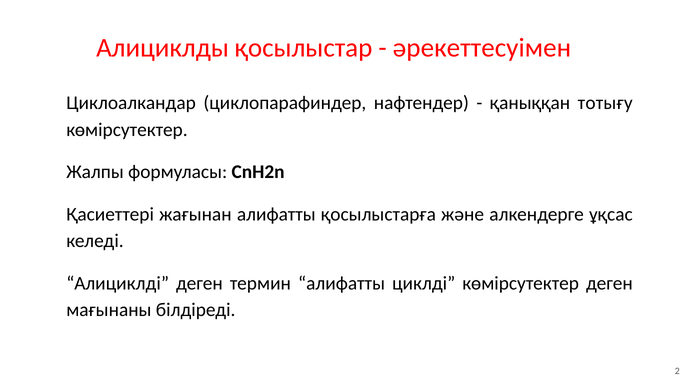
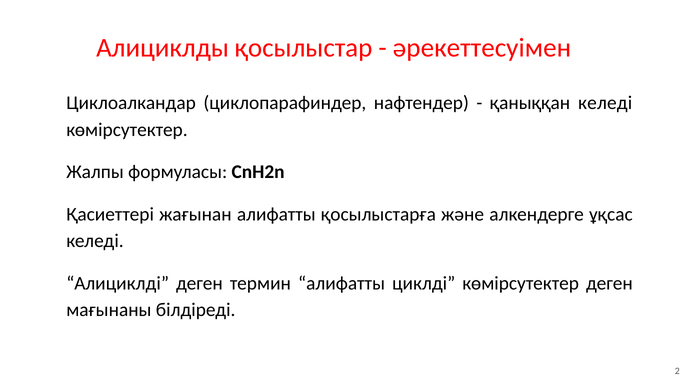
қаныққан тотығу: тотығу -> келеді (605, 103)
